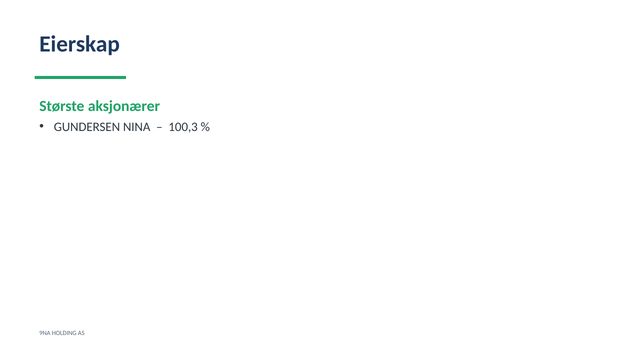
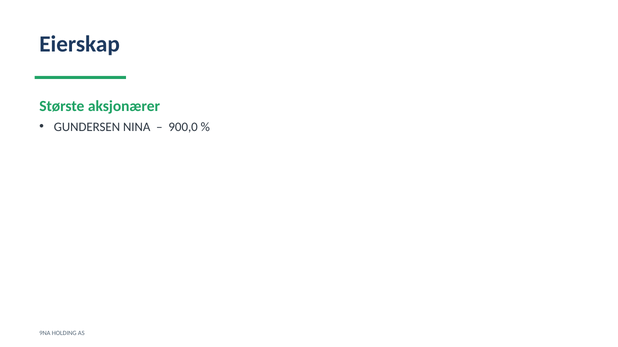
100,3: 100,3 -> 900,0 (183, 127)
